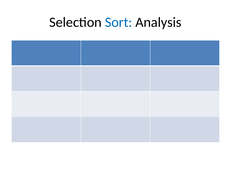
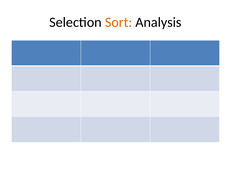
Sort colour: blue -> orange (119, 22)
